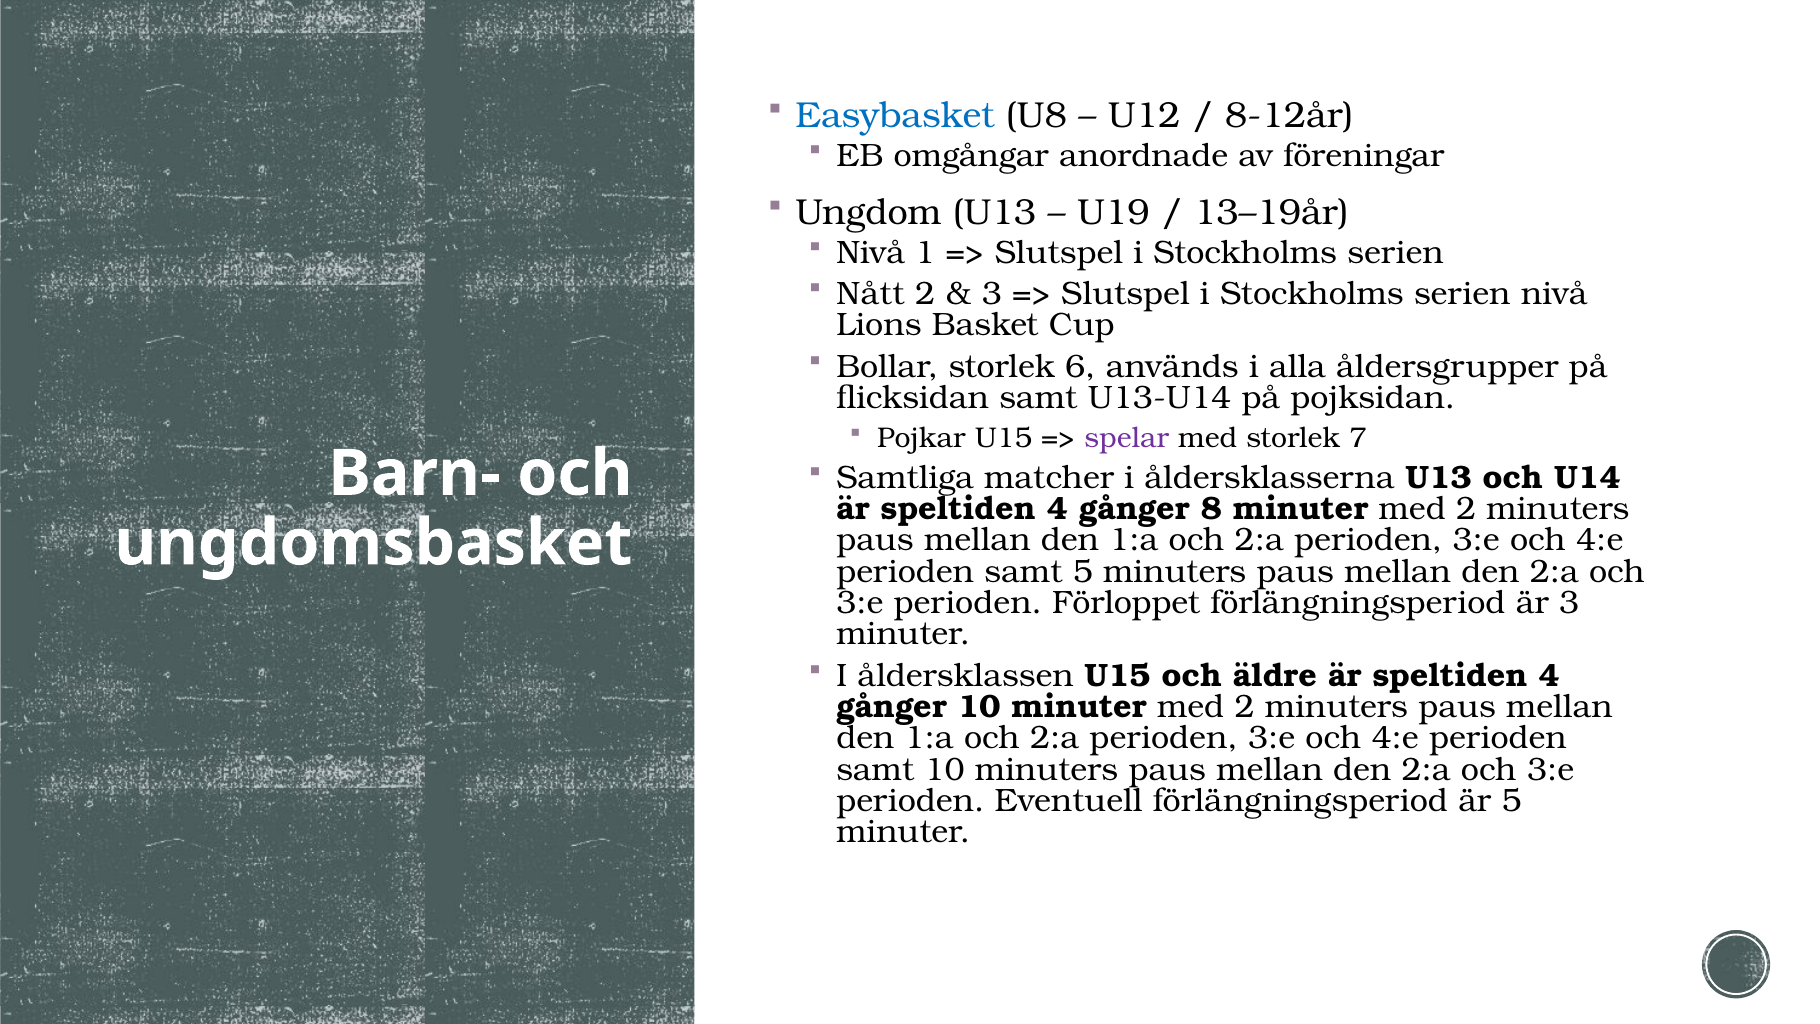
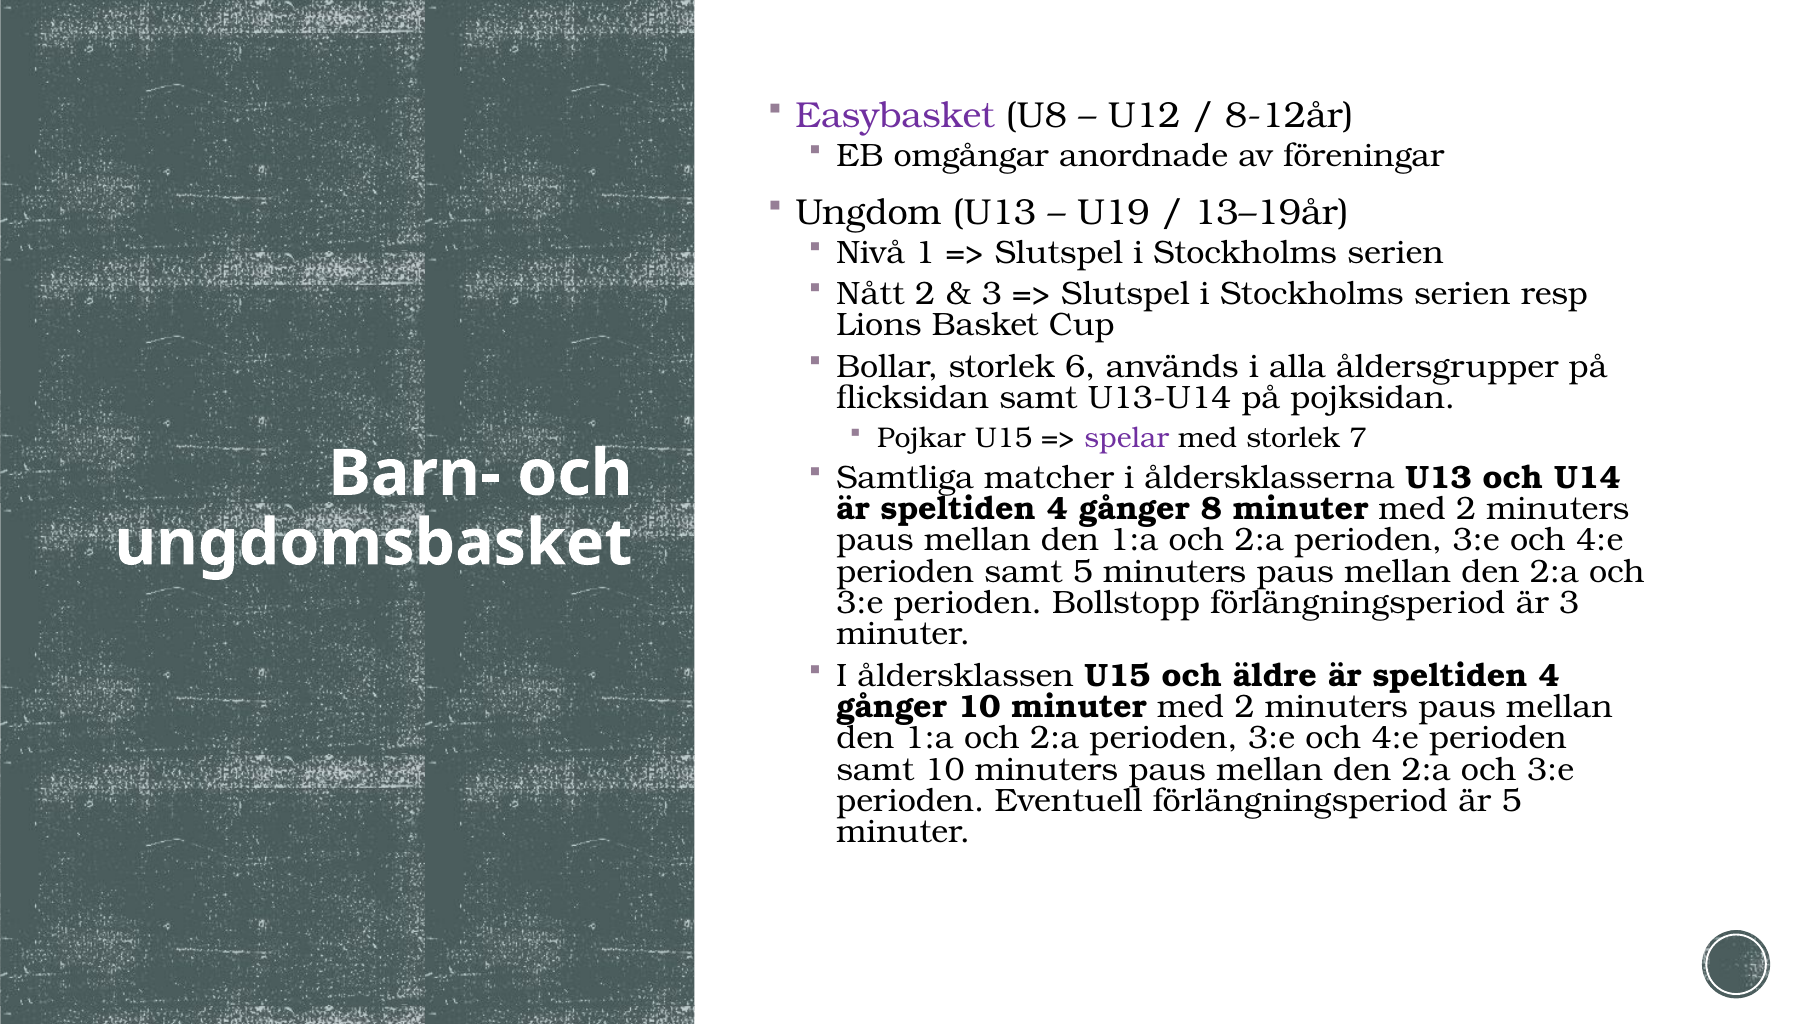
Easybasket colour: blue -> purple (895, 115)
serien nivå: nivå -> resp (1554, 294)
Förloppet: Förloppet -> Bollstopp (1126, 603)
